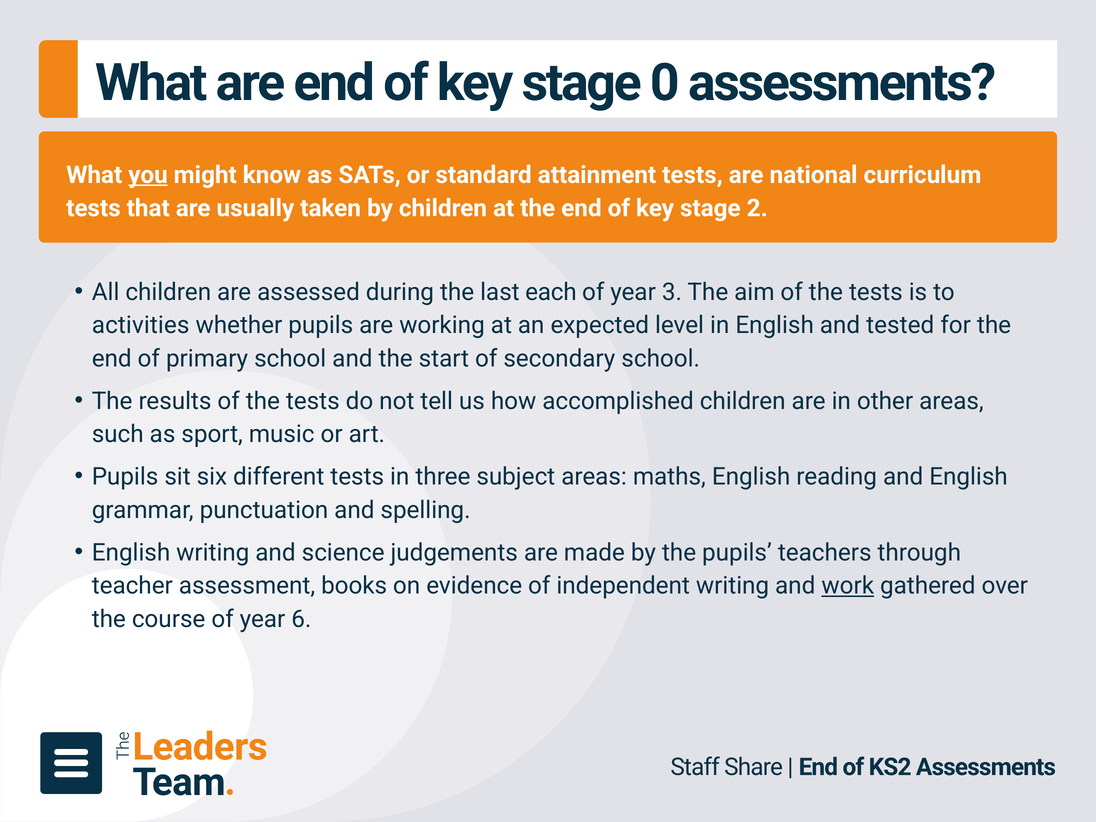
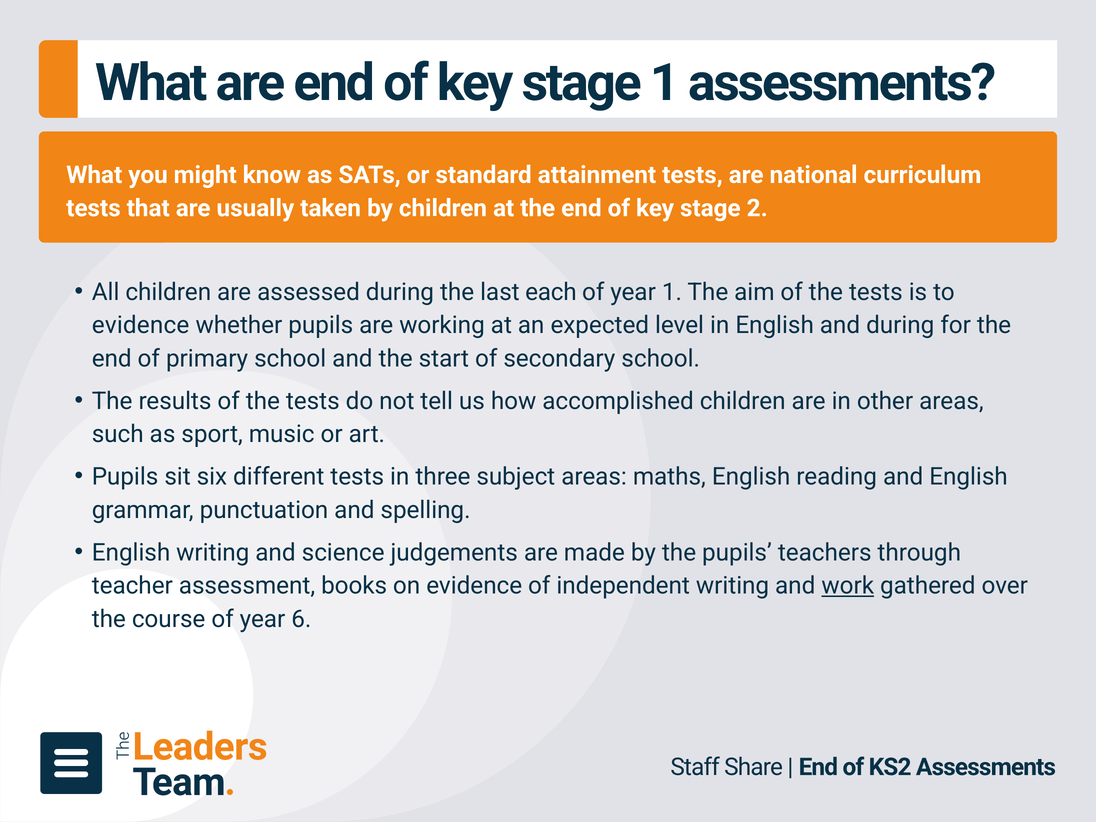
stage 0: 0 -> 1 (665, 83)
you underline: present -> none (148, 175)
year 3: 3 -> 1 (672, 292)
activities: activities -> evidence (141, 325)
and tested: tested -> during (900, 325)
